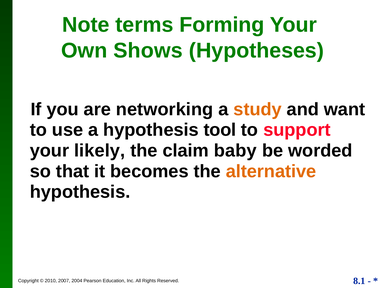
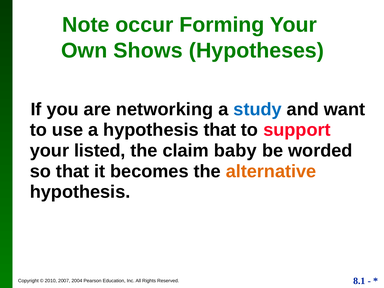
terms: terms -> occur (144, 25)
study colour: orange -> blue (258, 109)
hypothesis tool: tool -> that (220, 130)
likely: likely -> listed (100, 151)
